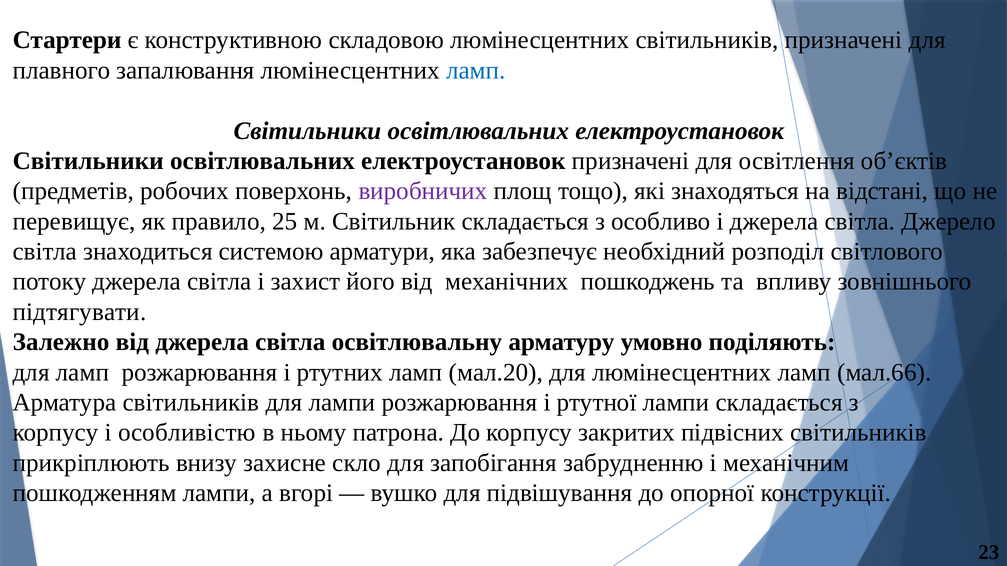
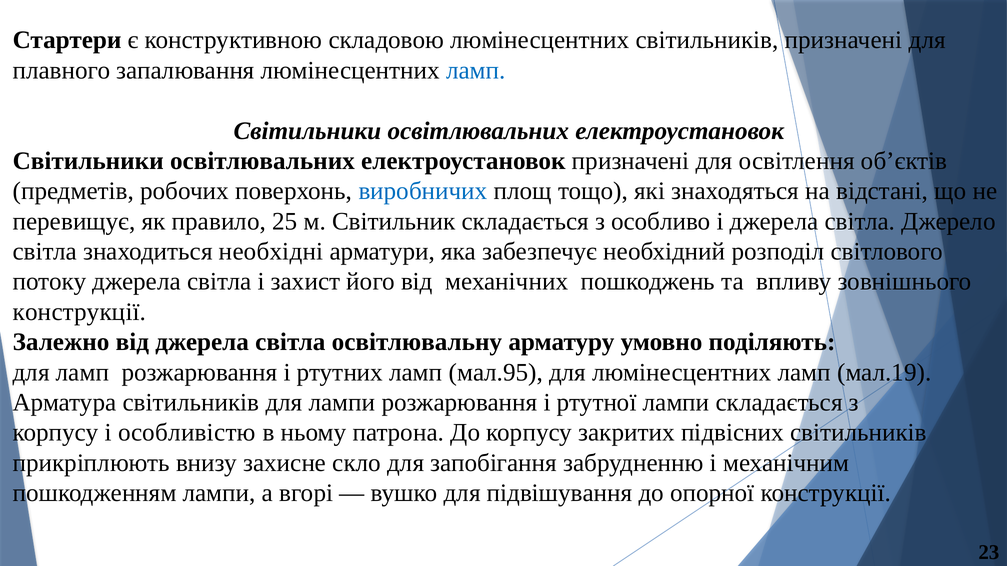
виробничих colour: purple -> blue (423, 191)
системою: системою -> необхідні (271, 252)
підтягувати: підтягувати -> конструкції (79, 312)
мал.20: мал.20 -> мал.95 (496, 372)
мал.66: мал.66 -> мал.19 (884, 372)
